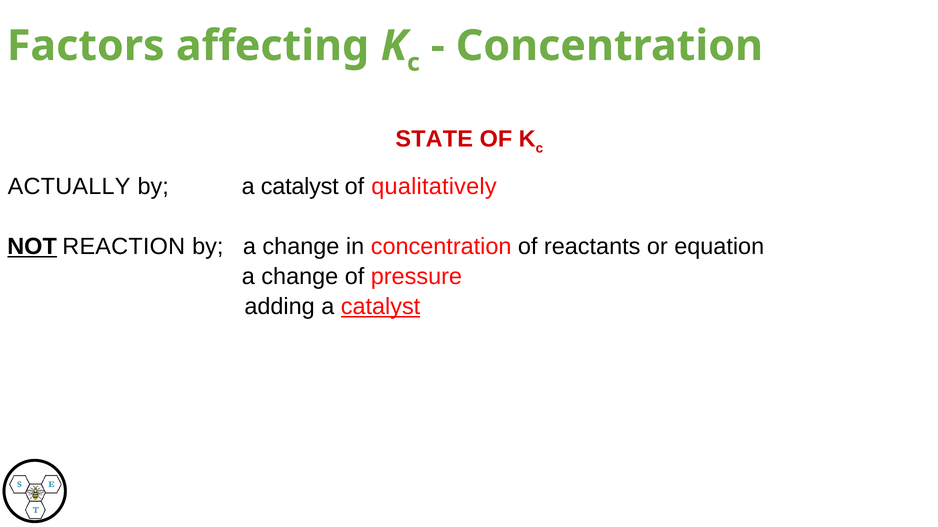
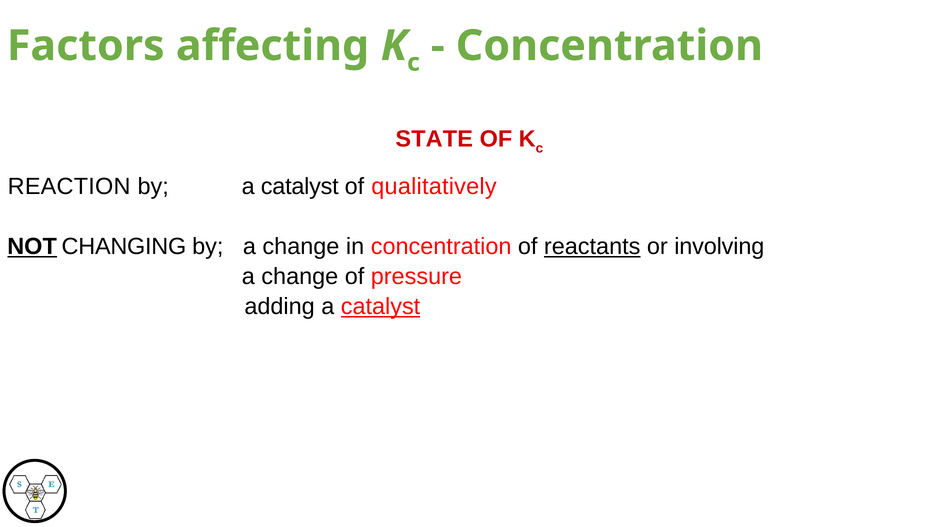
ACTUALLY: ACTUALLY -> REACTION (69, 187)
REACTION: REACTION -> CHANGING (124, 247)
reactants underline: none -> present (592, 247)
equation: equation -> involving (719, 247)
